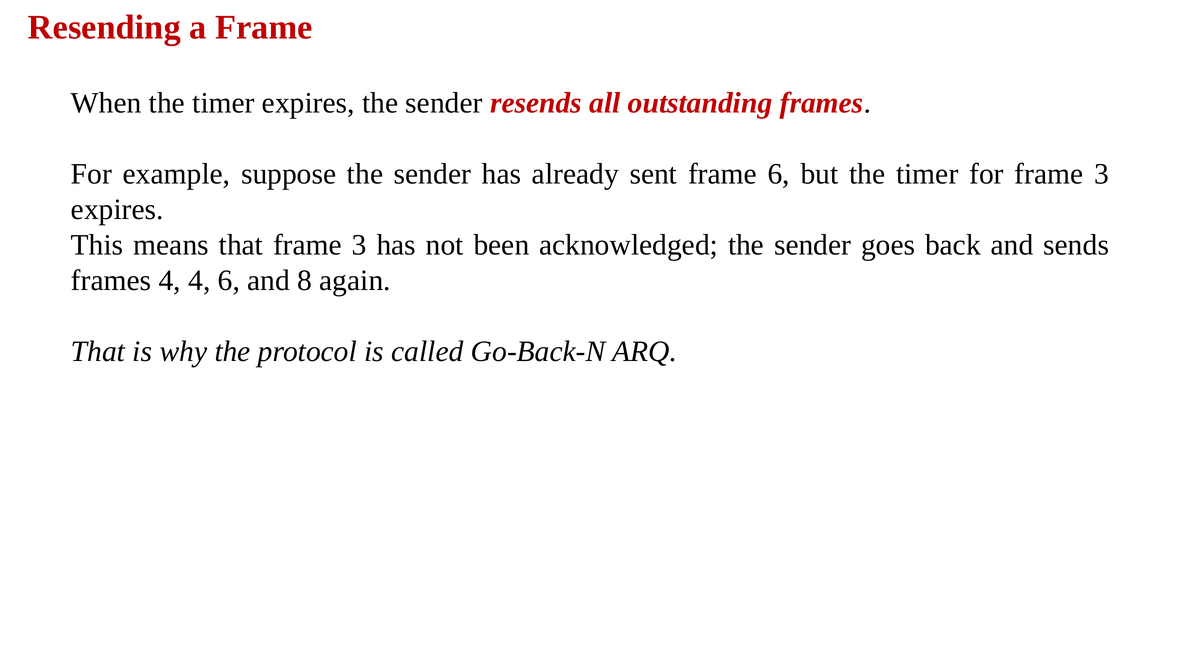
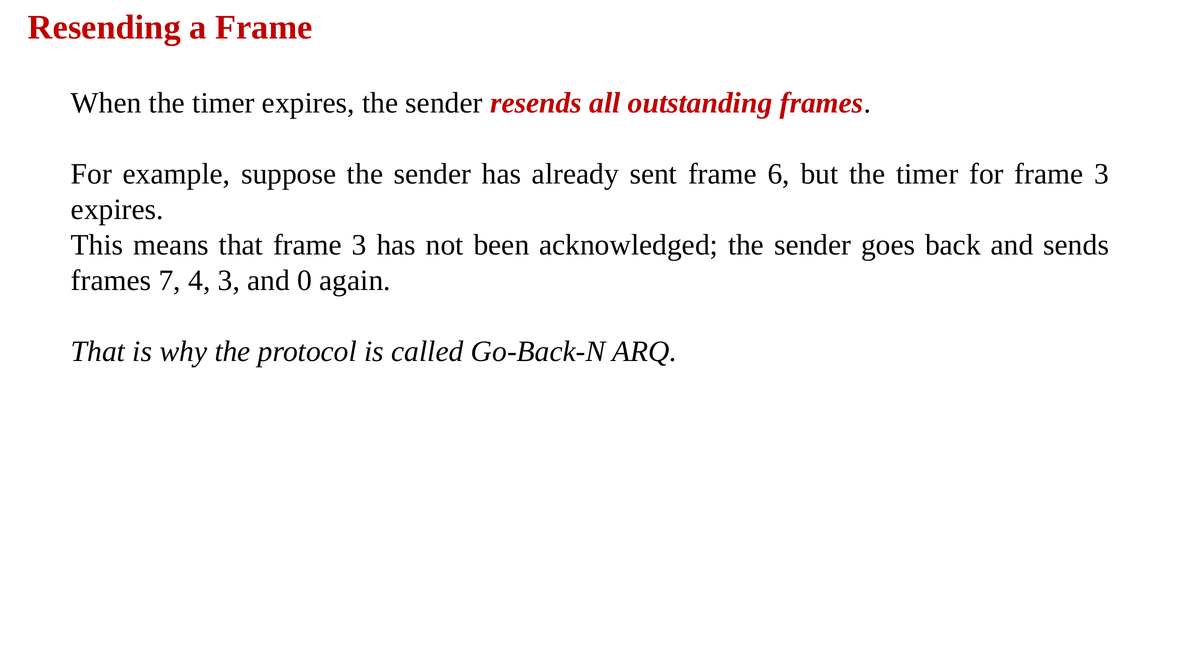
frames 4: 4 -> 7 (170, 280)
4 6: 6 -> 3 (229, 280)
8: 8 -> 0 (305, 280)
